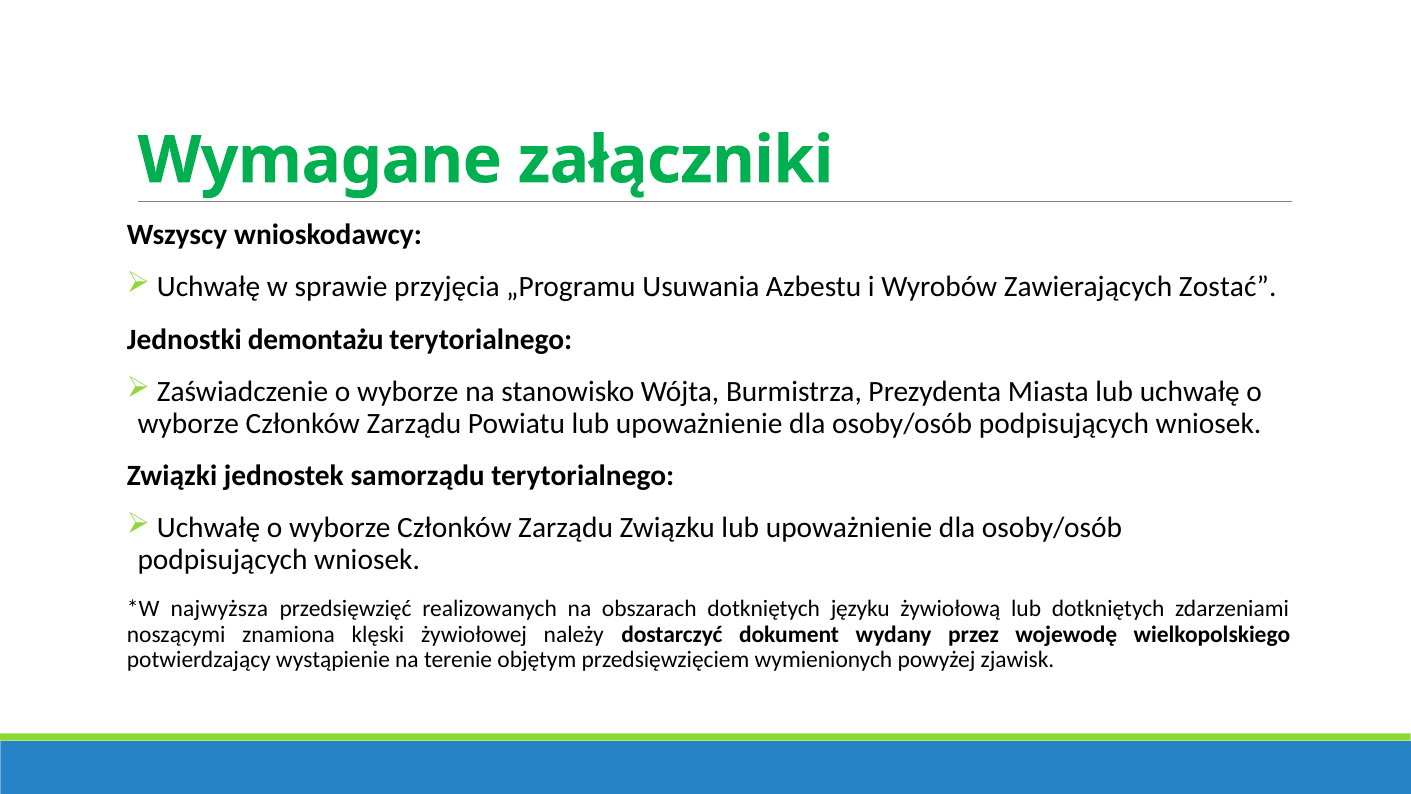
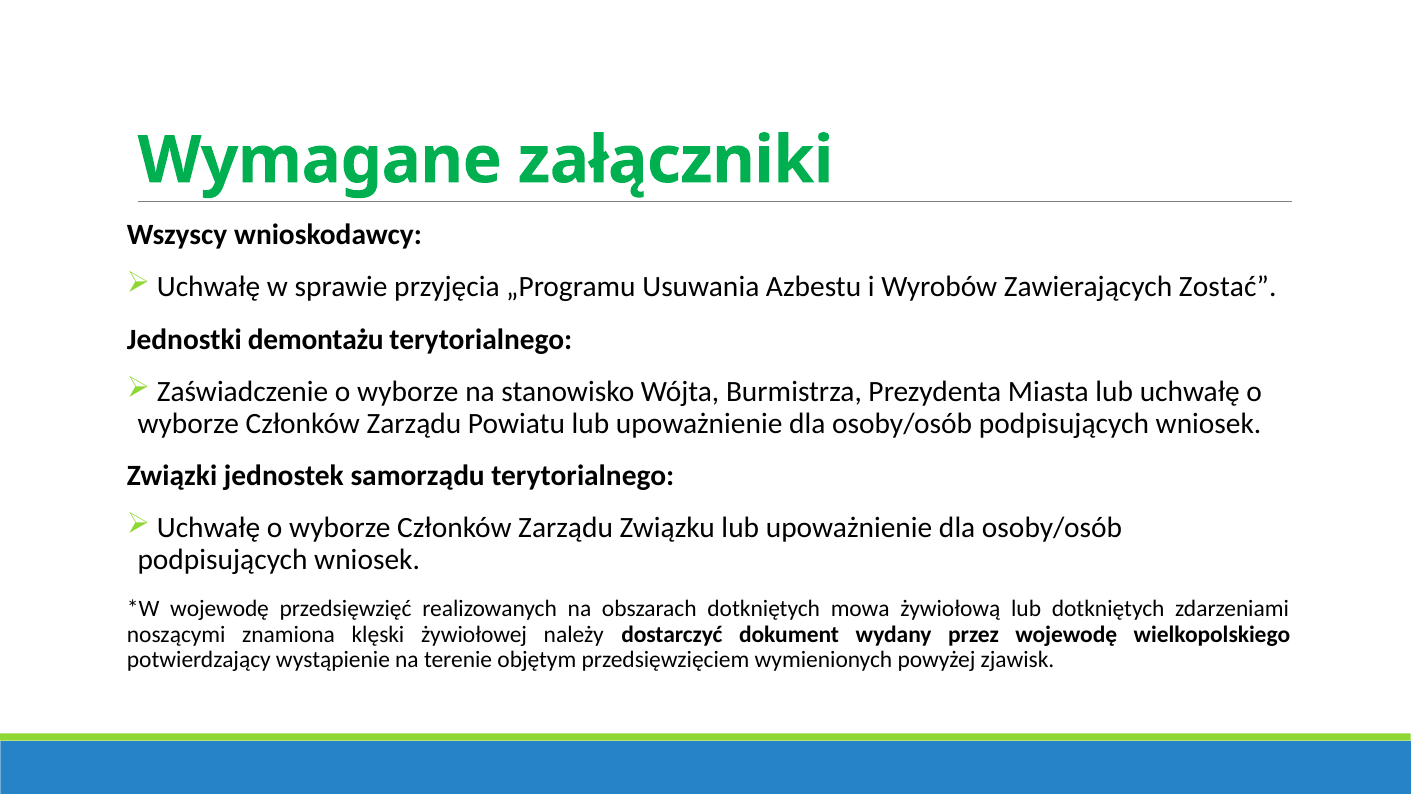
najwyższa: najwyższa -> wojewodę (220, 609)
języku: języku -> mowa (860, 609)
